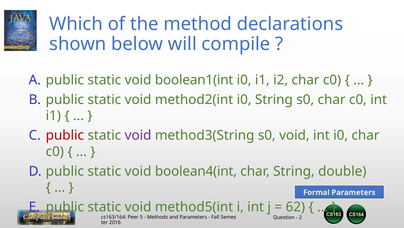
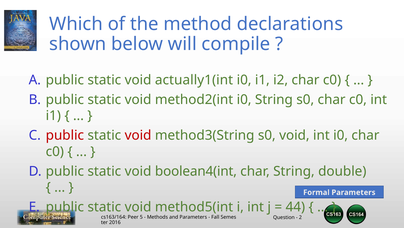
boolean1(int: boolean1(int -> actually1(int (194, 80)
void colour: purple -> red (138, 135)
62: 62 -> 44 (295, 206)
